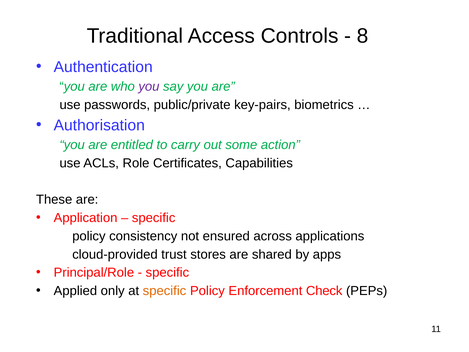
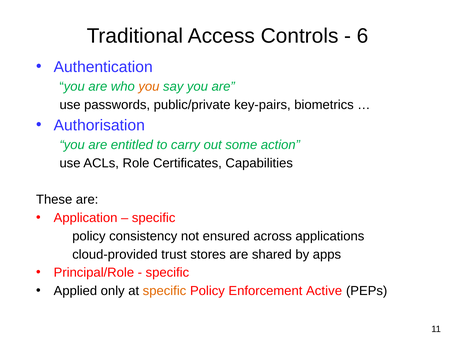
8: 8 -> 6 (363, 36)
you colour: purple -> orange (149, 86)
Check: Check -> Active (324, 291)
